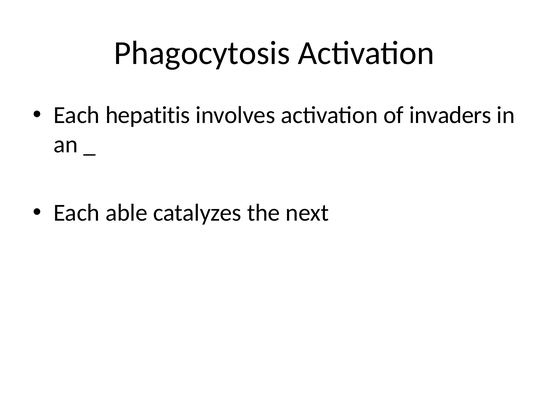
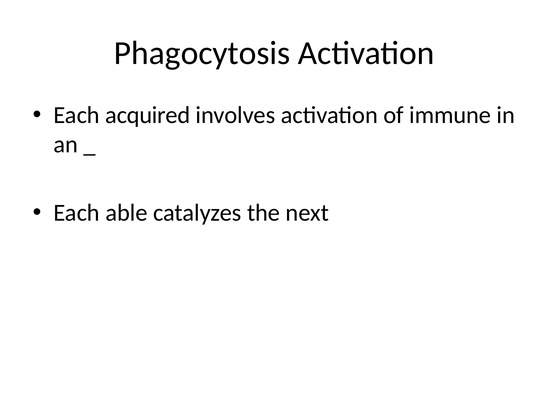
hepatitis: hepatitis -> acquired (148, 115)
invaders: invaders -> immune (450, 115)
